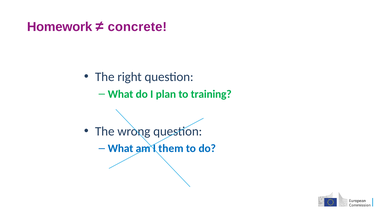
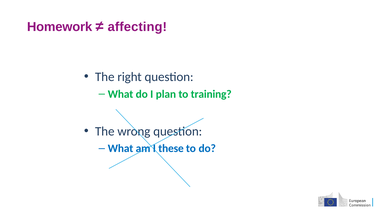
concrete: concrete -> affecting (137, 27)
them: them -> these (171, 148)
